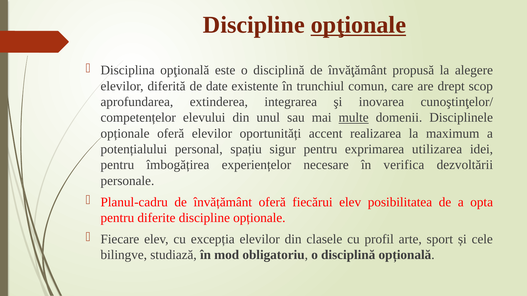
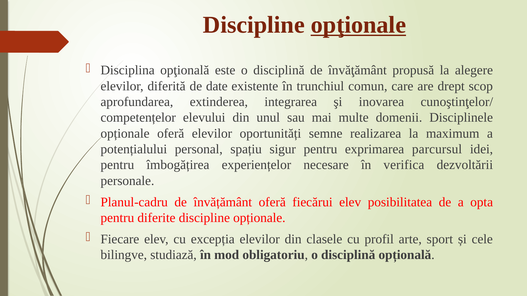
multe underline: present -> none (354, 118)
accent: accent -> semne (326, 134)
utilizarea: utilizarea -> parcursul (437, 149)
